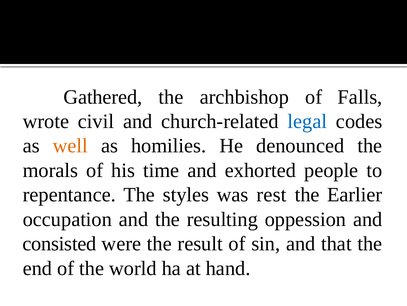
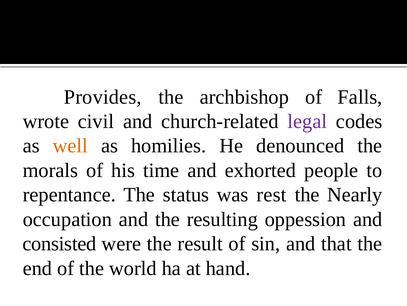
Gathered: Gathered -> Provides (103, 97)
legal colour: blue -> purple (307, 121)
styles: styles -> status (186, 194)
Earlier: Earlier -> Nearly (355, 194)
